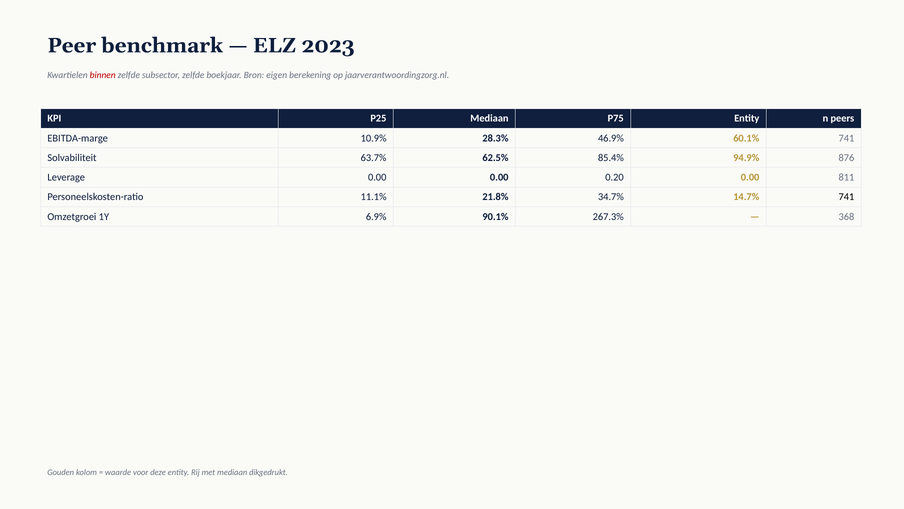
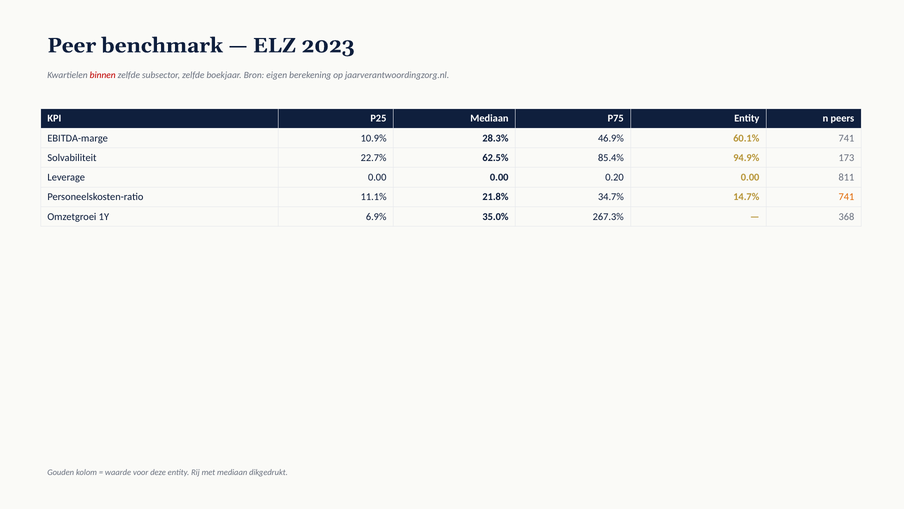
63.7%: 63.7% -> 22.7% (374, 158)
876: 876 -> 173 (846, 158)
741 colour: black -> orange (846, 197)
90.1%: 90.1% -> 35.0% (495, 216)
